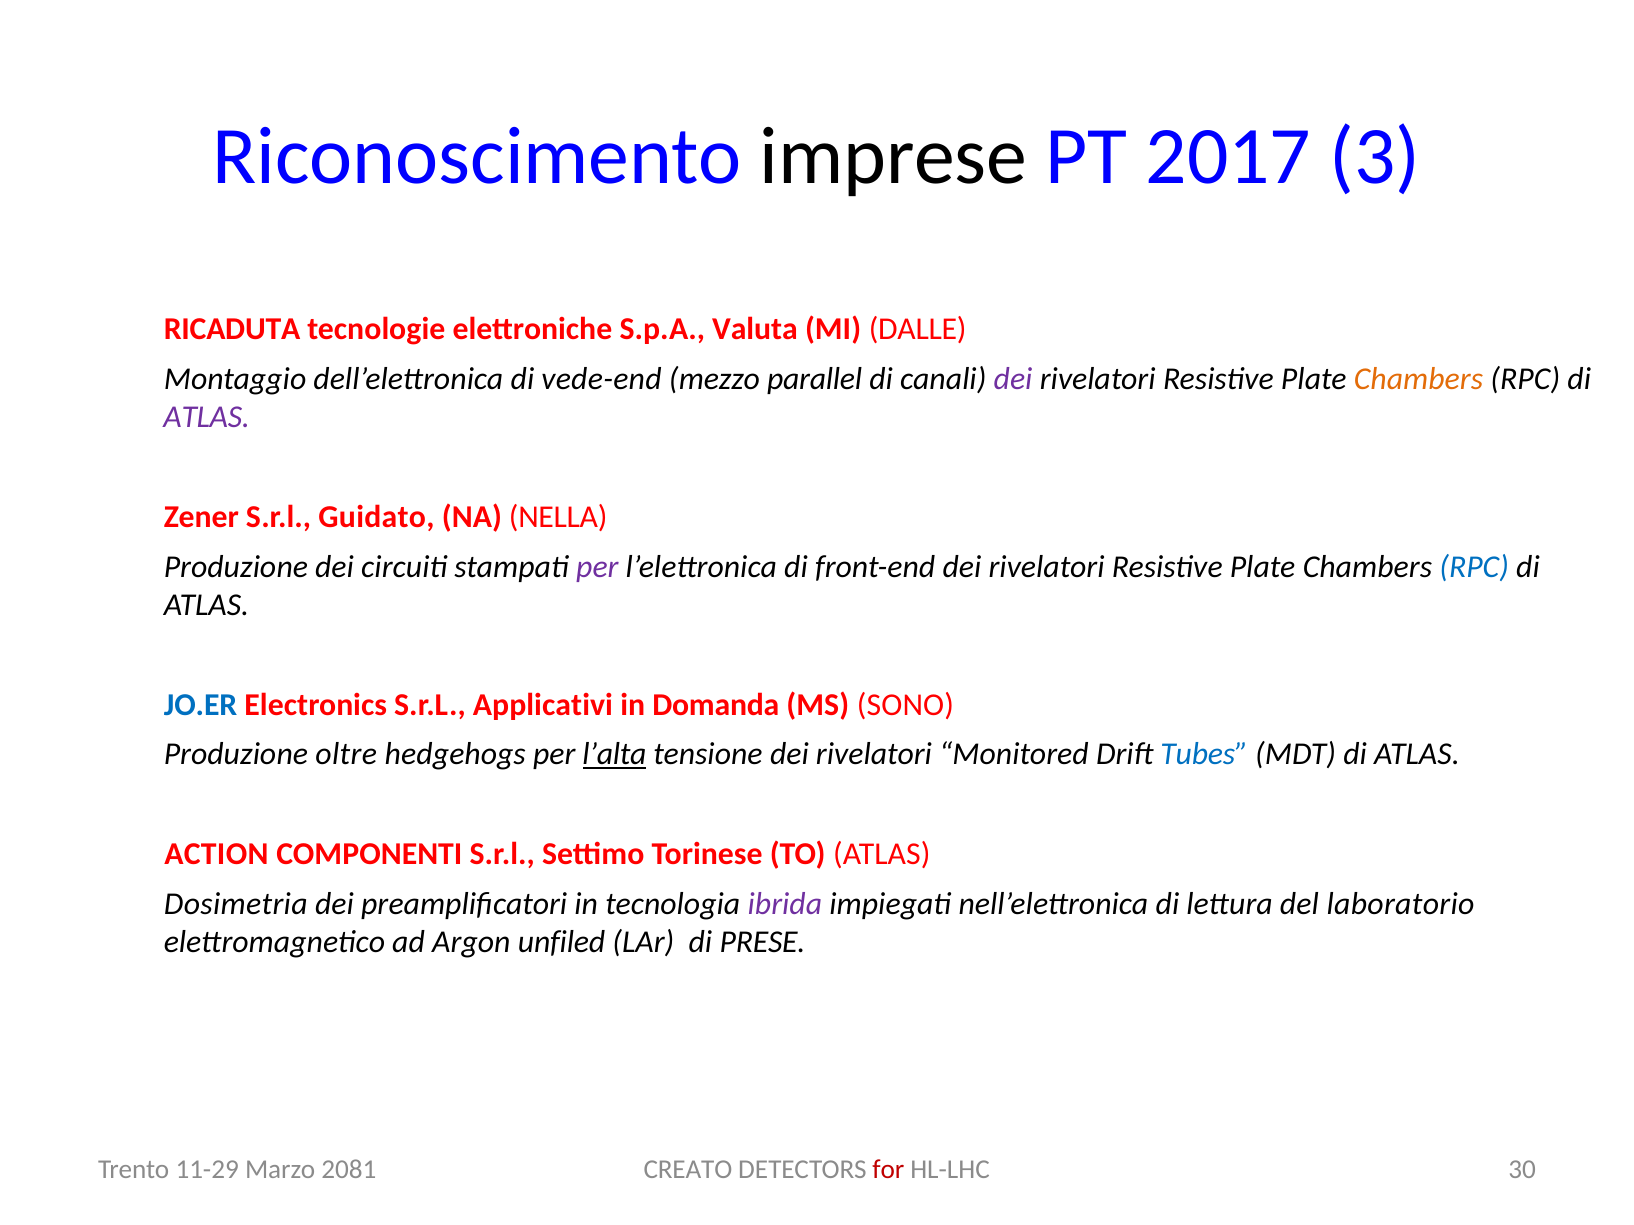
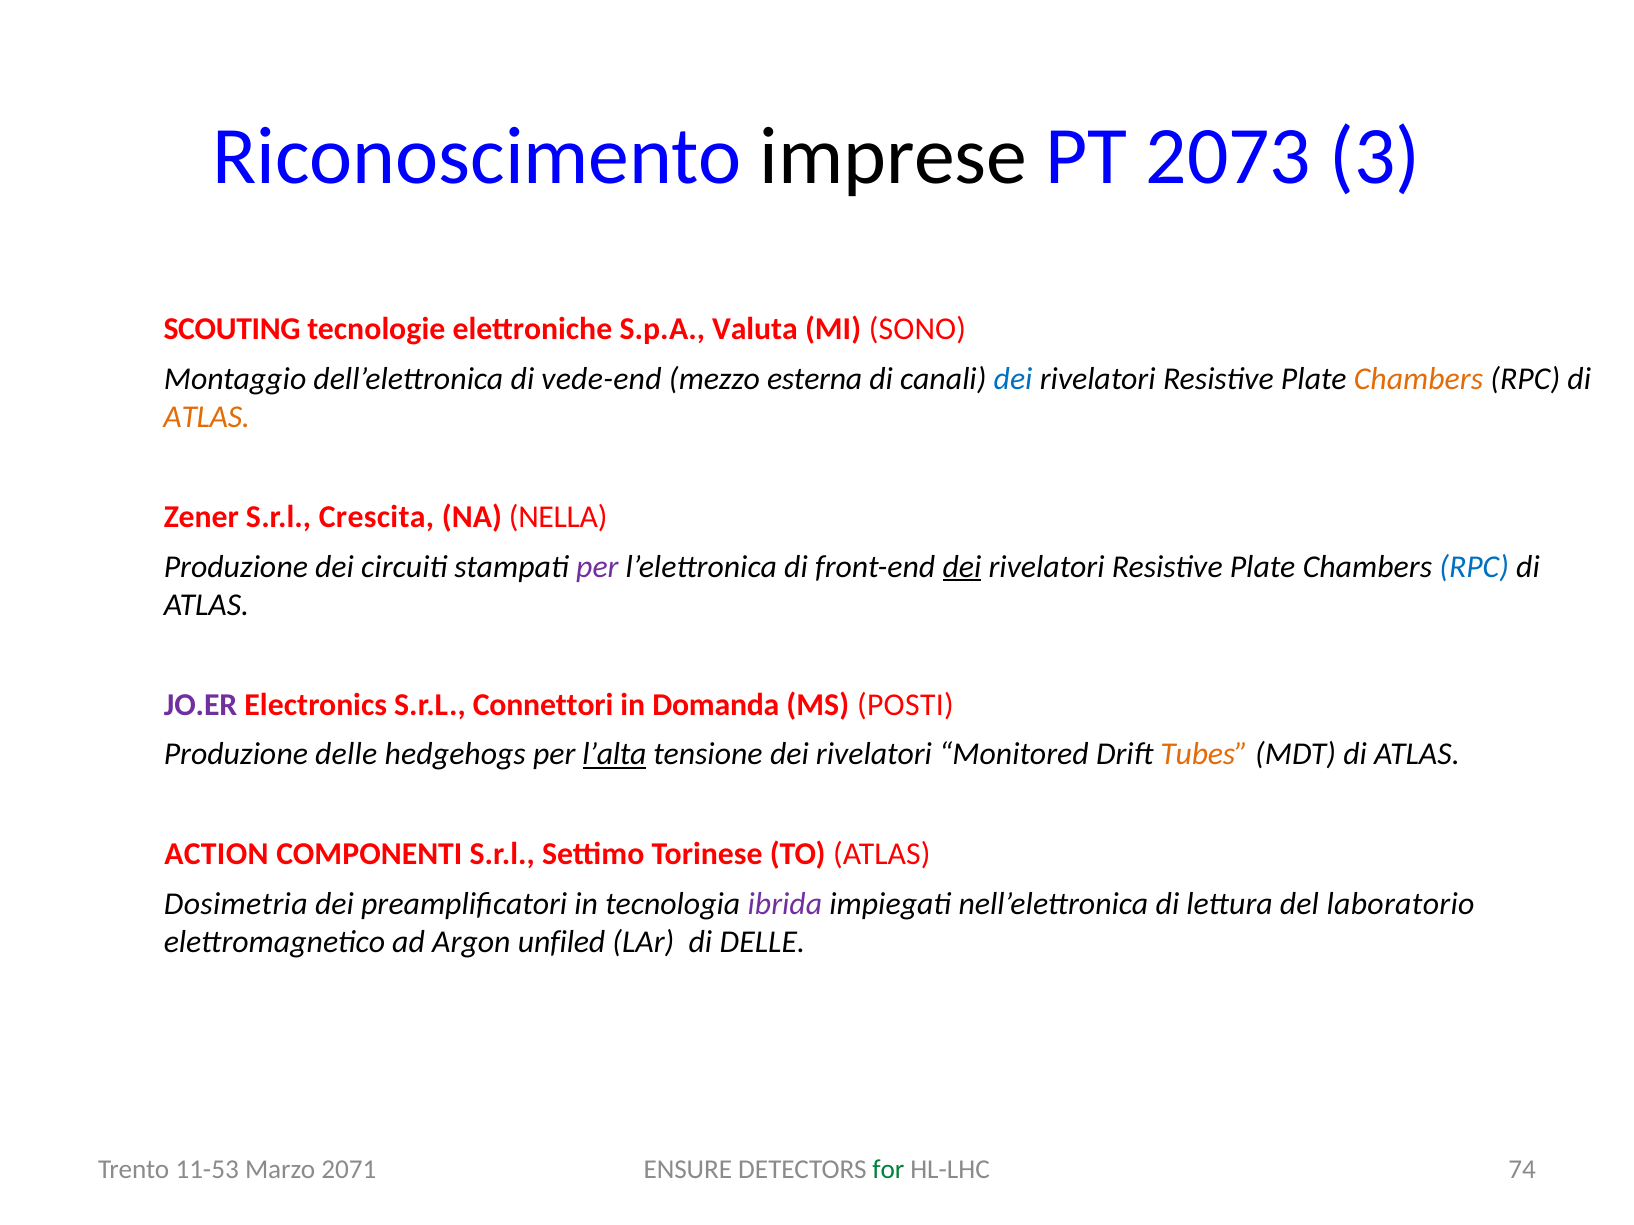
2017: 2017 -> 2073 (1228, 157)
RICADUTA: RICADUTA -> SCOUTING (232, 329)
DALLE: DALLE -> SONO (917, 329)
parallel: parallel -> esterna (815, 379)
dei colour: purple -> blue (1013, 379)
ATLAS colour: purple -> orange (207, 417)
Guidato: Guidato -> Crescita (376, 517)
dei underline: none -> present (962, 567)
JO.ER colour: blue -> purple (201, 705)
Applicativi: Applicativi -> Connettori (543, 705)
SONO: SONO -> POSTI (905, 705)
Produzione oltre: oltre -> delle (346, 755)
Tubes colour: blue -> orange (1204, 755)
di PRESE: PRESE -> DELLE (762, 943)
CREATO: CREATO -> ENSURE (688, 1170)
for colour: red -> green (888, 1170)
30: 30 -> 74 (1522, 1170)
11-29: 11-29 -> 11-53 (207, 1170)
2081: 2081 -> 2071 (349, 1170)
